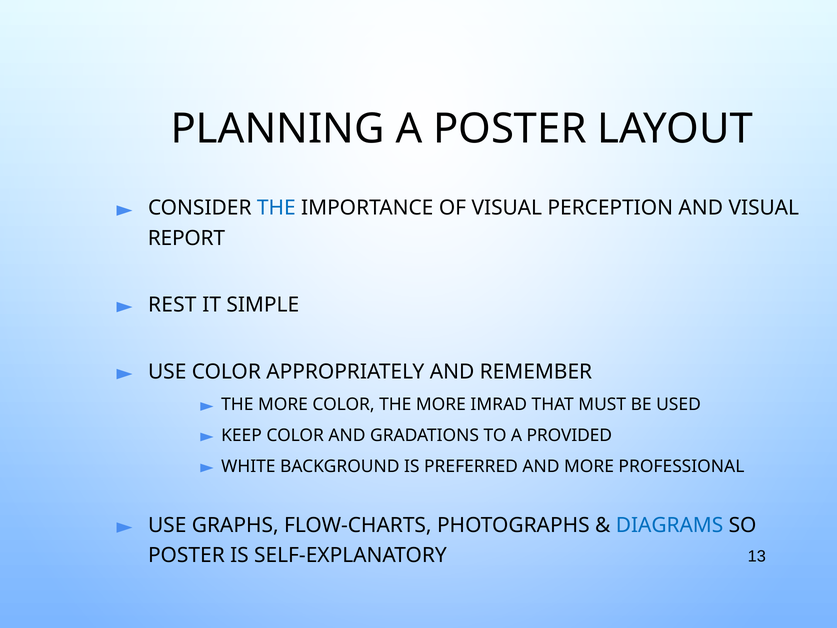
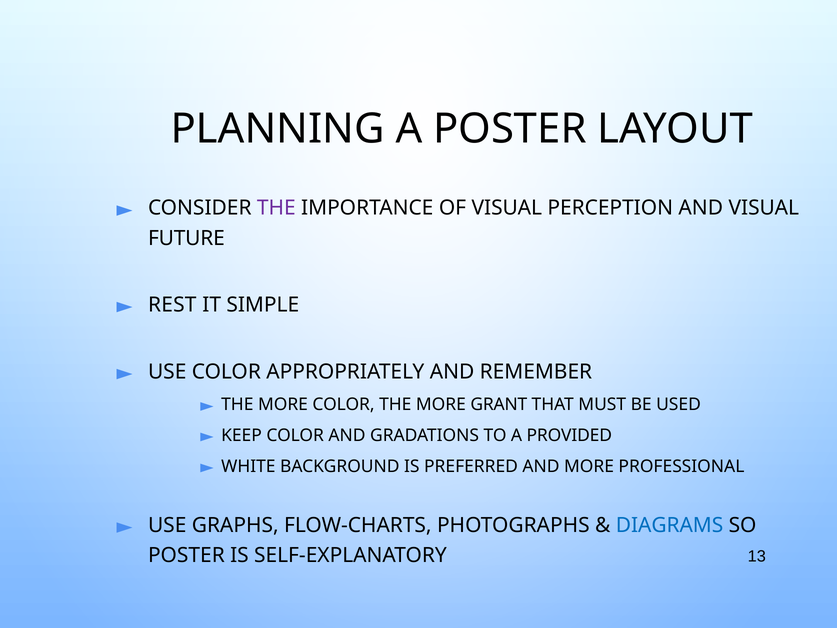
THE colour: blue -> purple (276, 208)
REPORT: REPORT -> FUTURE (186, 238)
IMRAD: IMRAD -> GRANT (499, 404)
